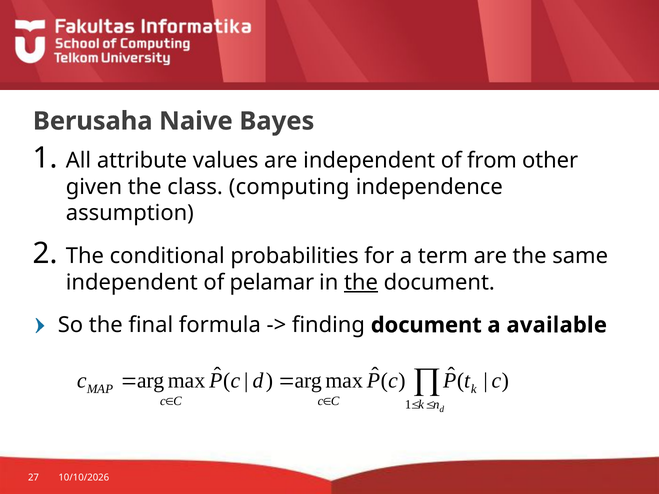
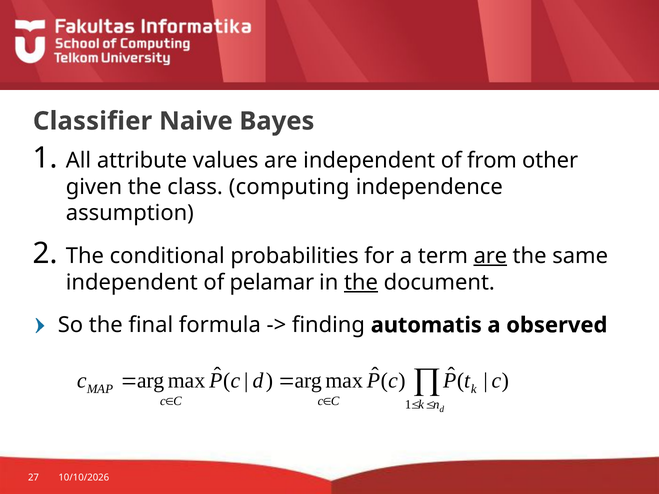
Berusaha: Berusaha -> Classifier (93, 121)
are underline: none -> present (490, 256)
finding document: document -> automatis (426, 325)
available: available -> observed (557, 325)
